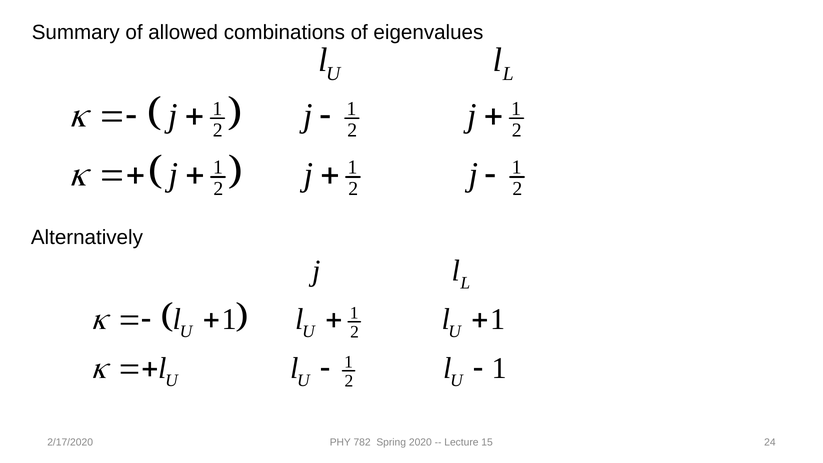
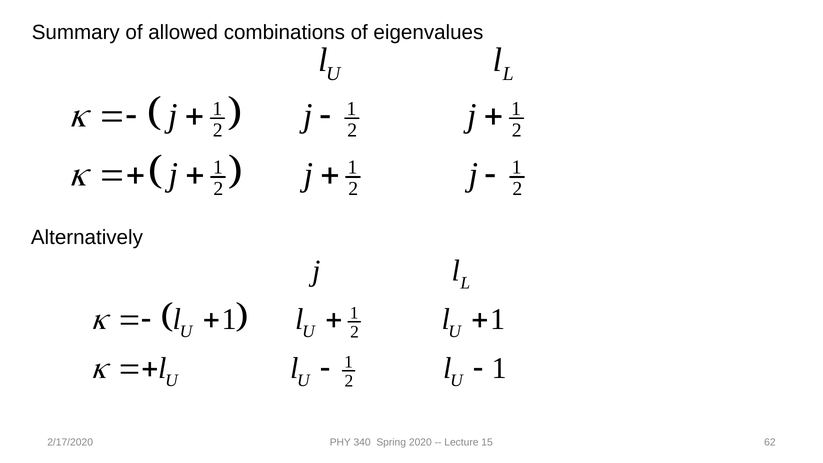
782: 782 -> 340 (362, 442)
24: 24 -> 62 (770, 442)
